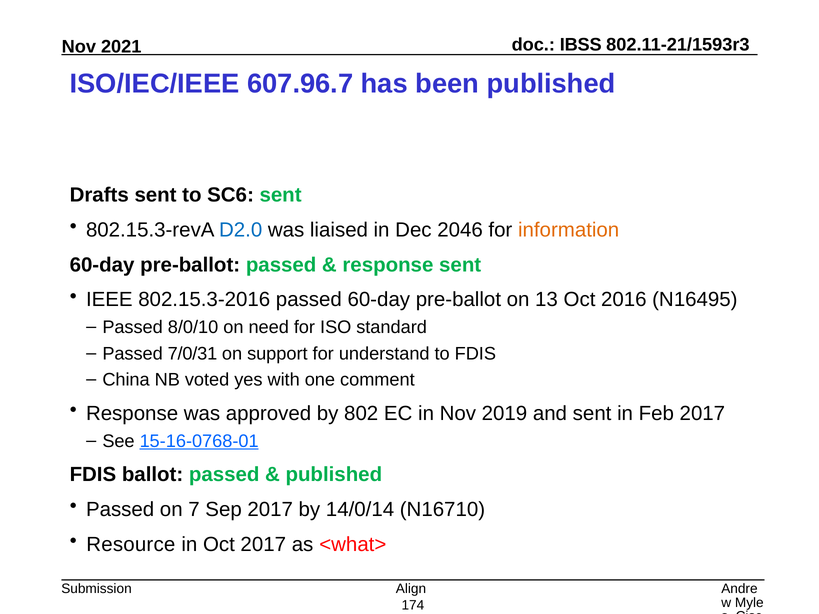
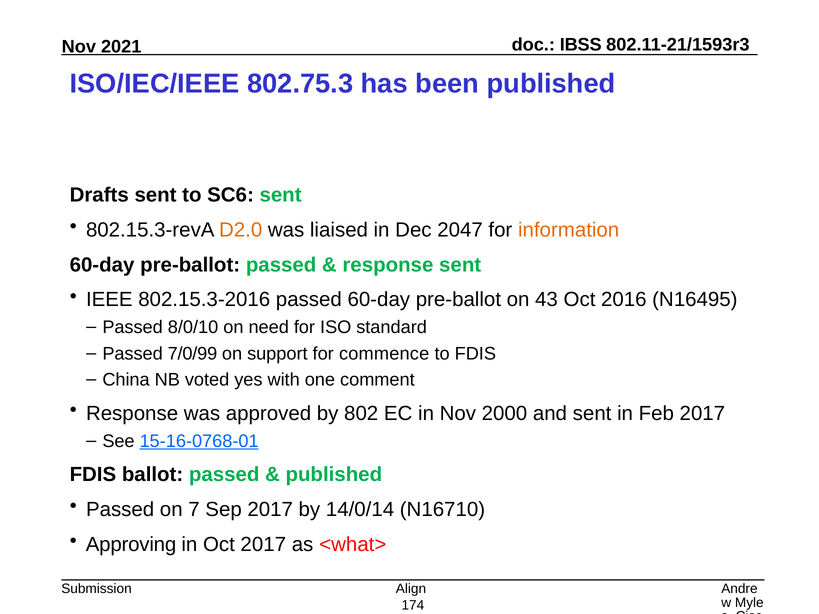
607.96.7: 607.96.7 -> 802.75.3 (300, 84)
D2.0 colour: blue -> orange (241, 230)
2046: 2046 -> 2047 (460, 230)
13: 13 -> 43 (546, 300)
7/0/31: 7/0/31 -> 7/0/99 (192, 354)
understand: understand -> commence (384, 354)
2019: 2019 -> 2000 (504, 414)
Resource: Resource -> Approving (131, 545)
